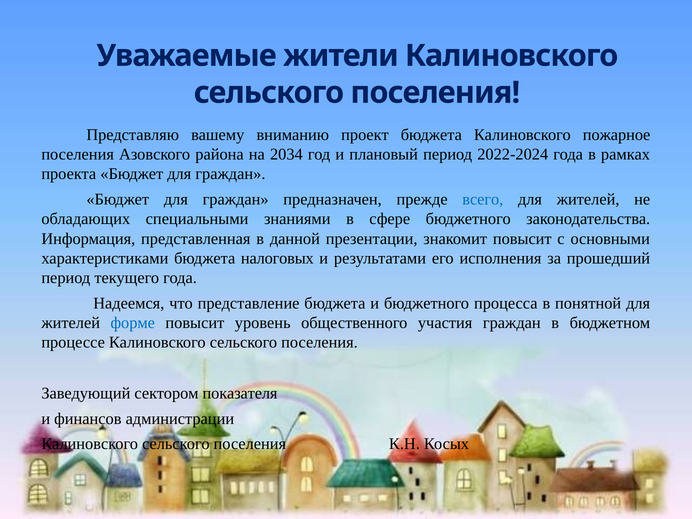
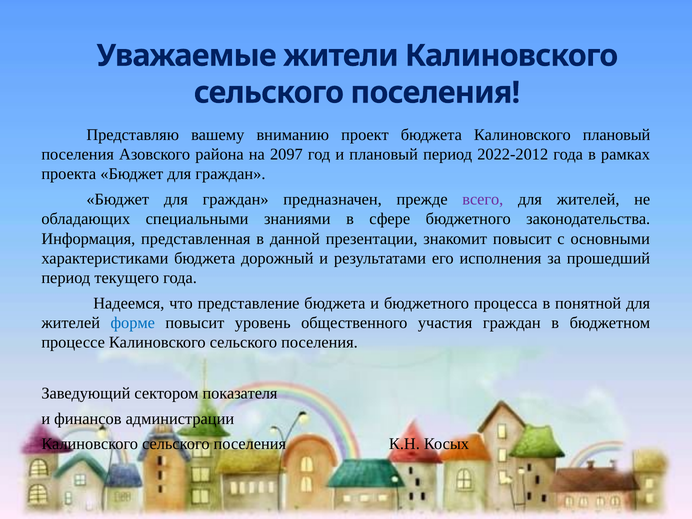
Калиновского пожарное: пожарное -> плановый (617, 135)
2034: 2034 -> 2097 (286, 154)
2022-2024: 2022-2024 -> 2022-2012 (513, 154)
всего colour: blue -> purple (483, 199)
налоговых: налоговых -> дорожный (277, 258)
